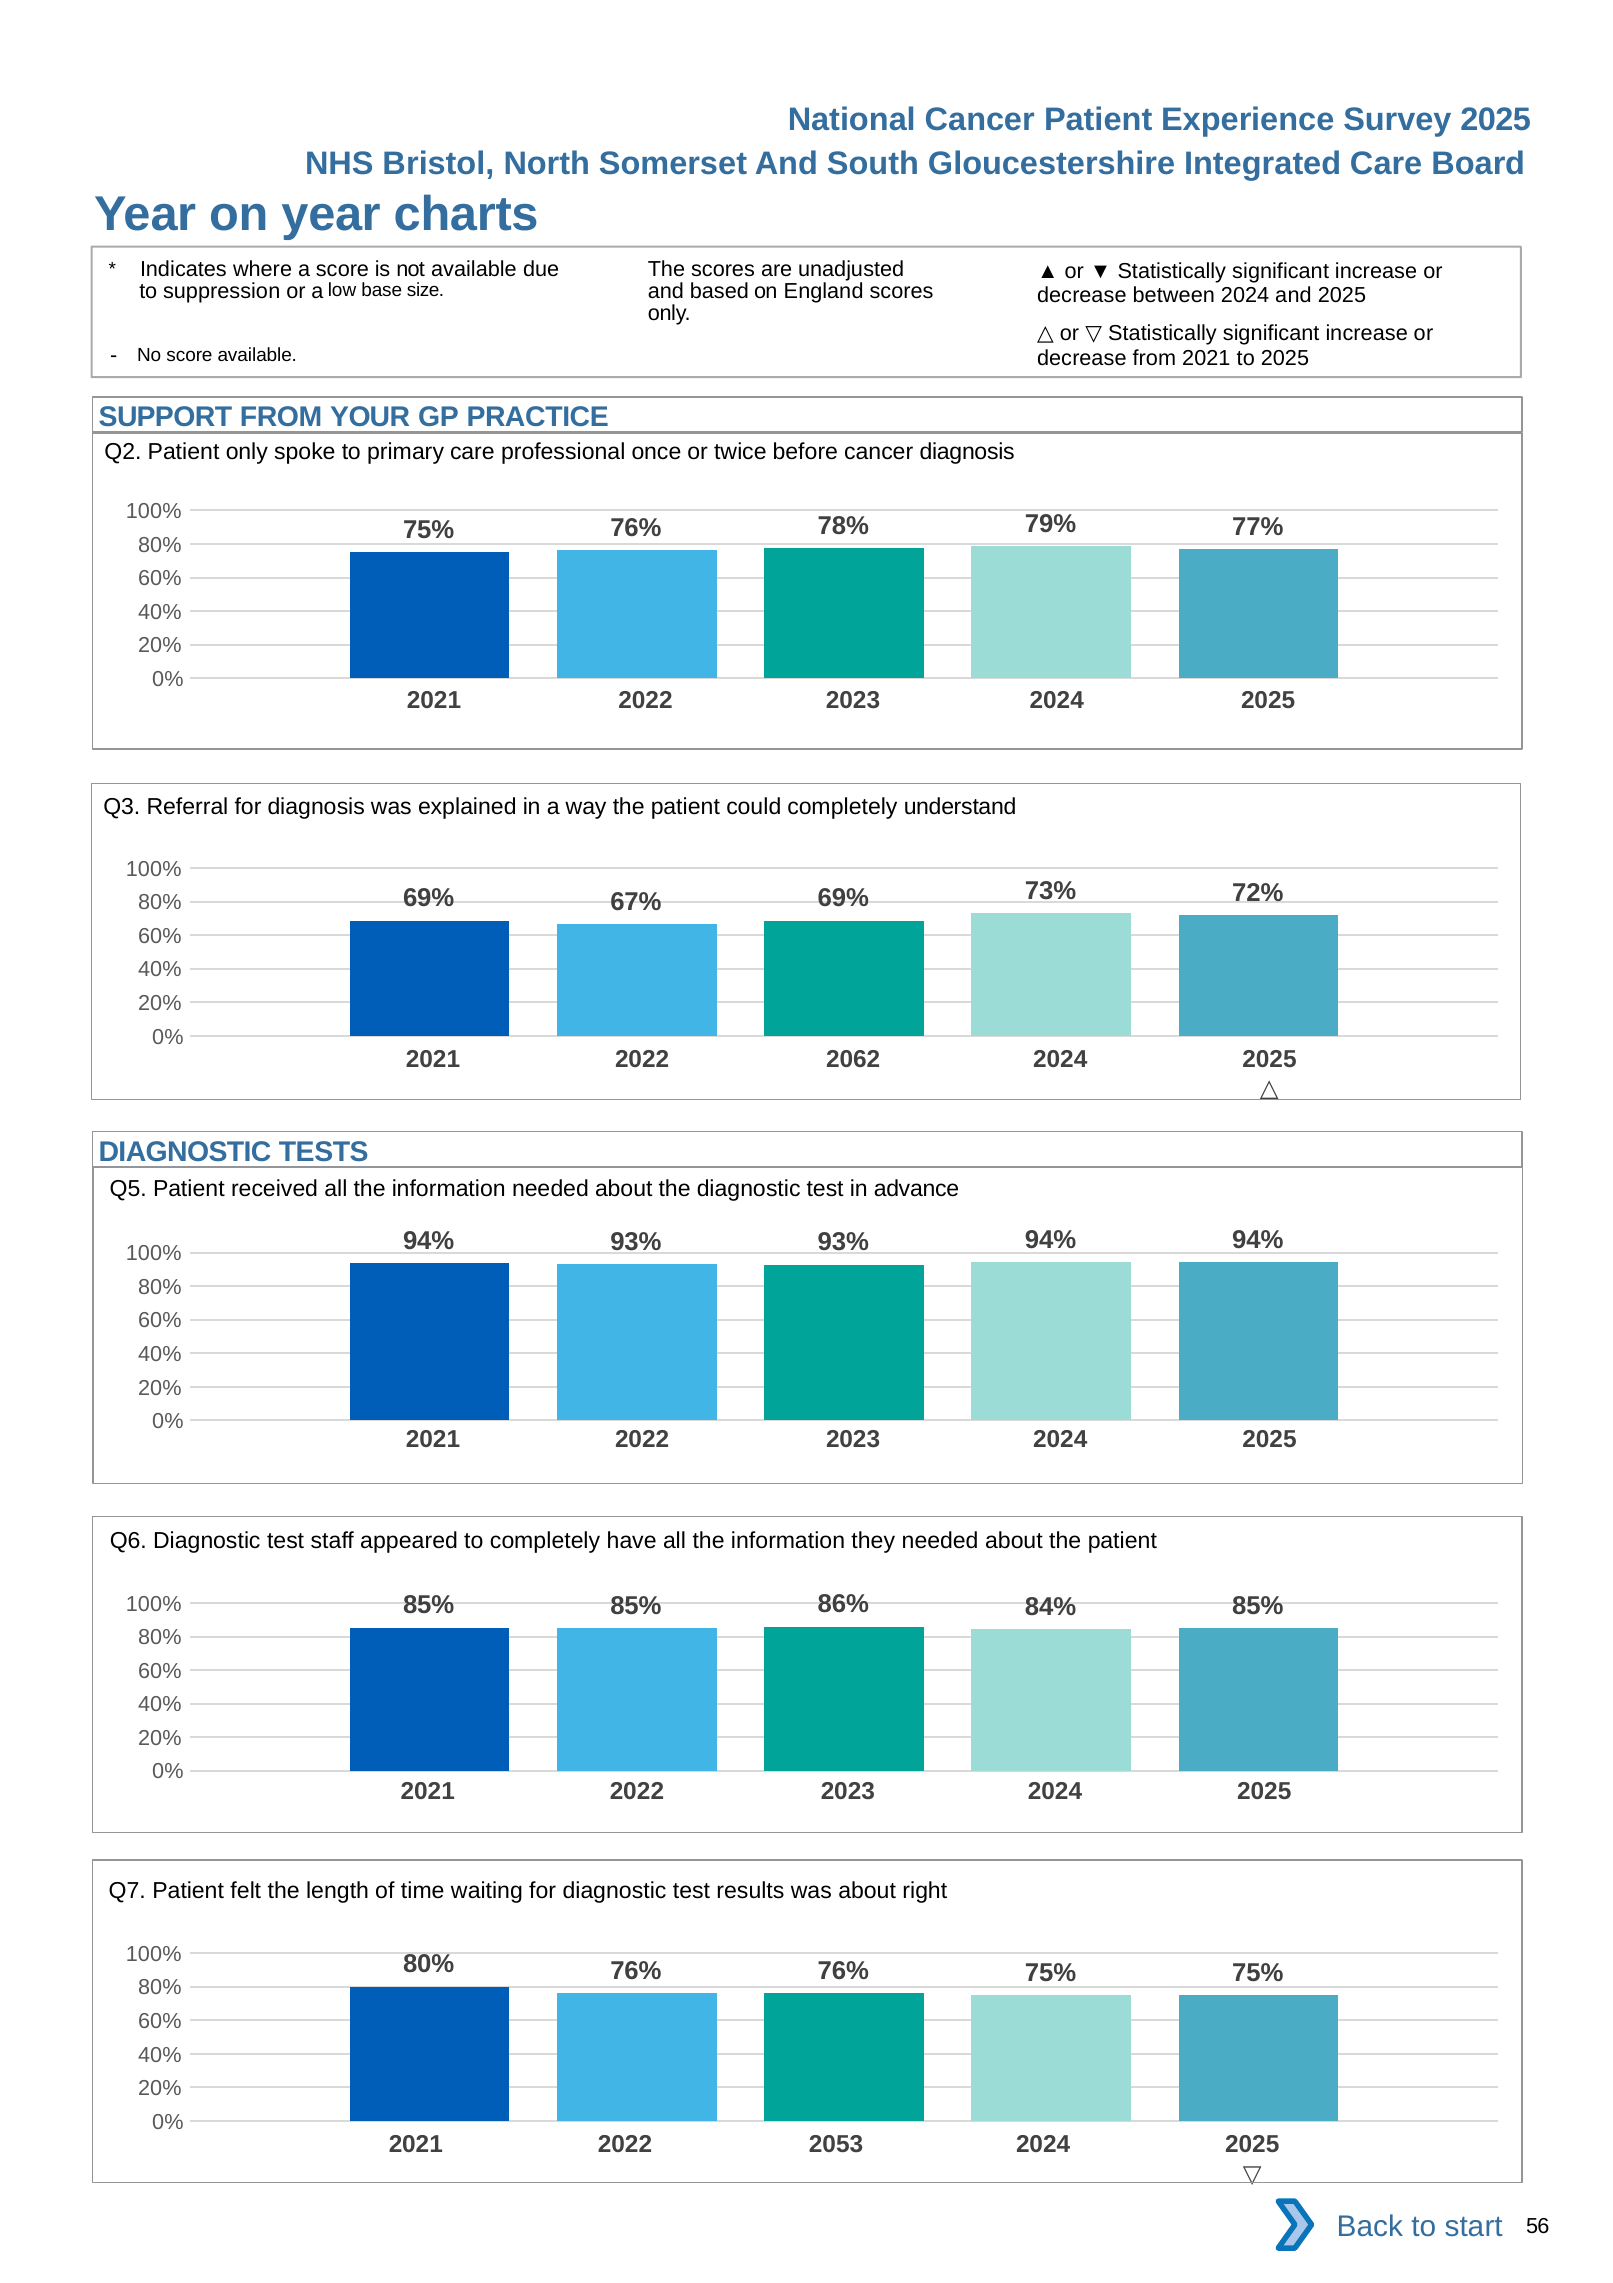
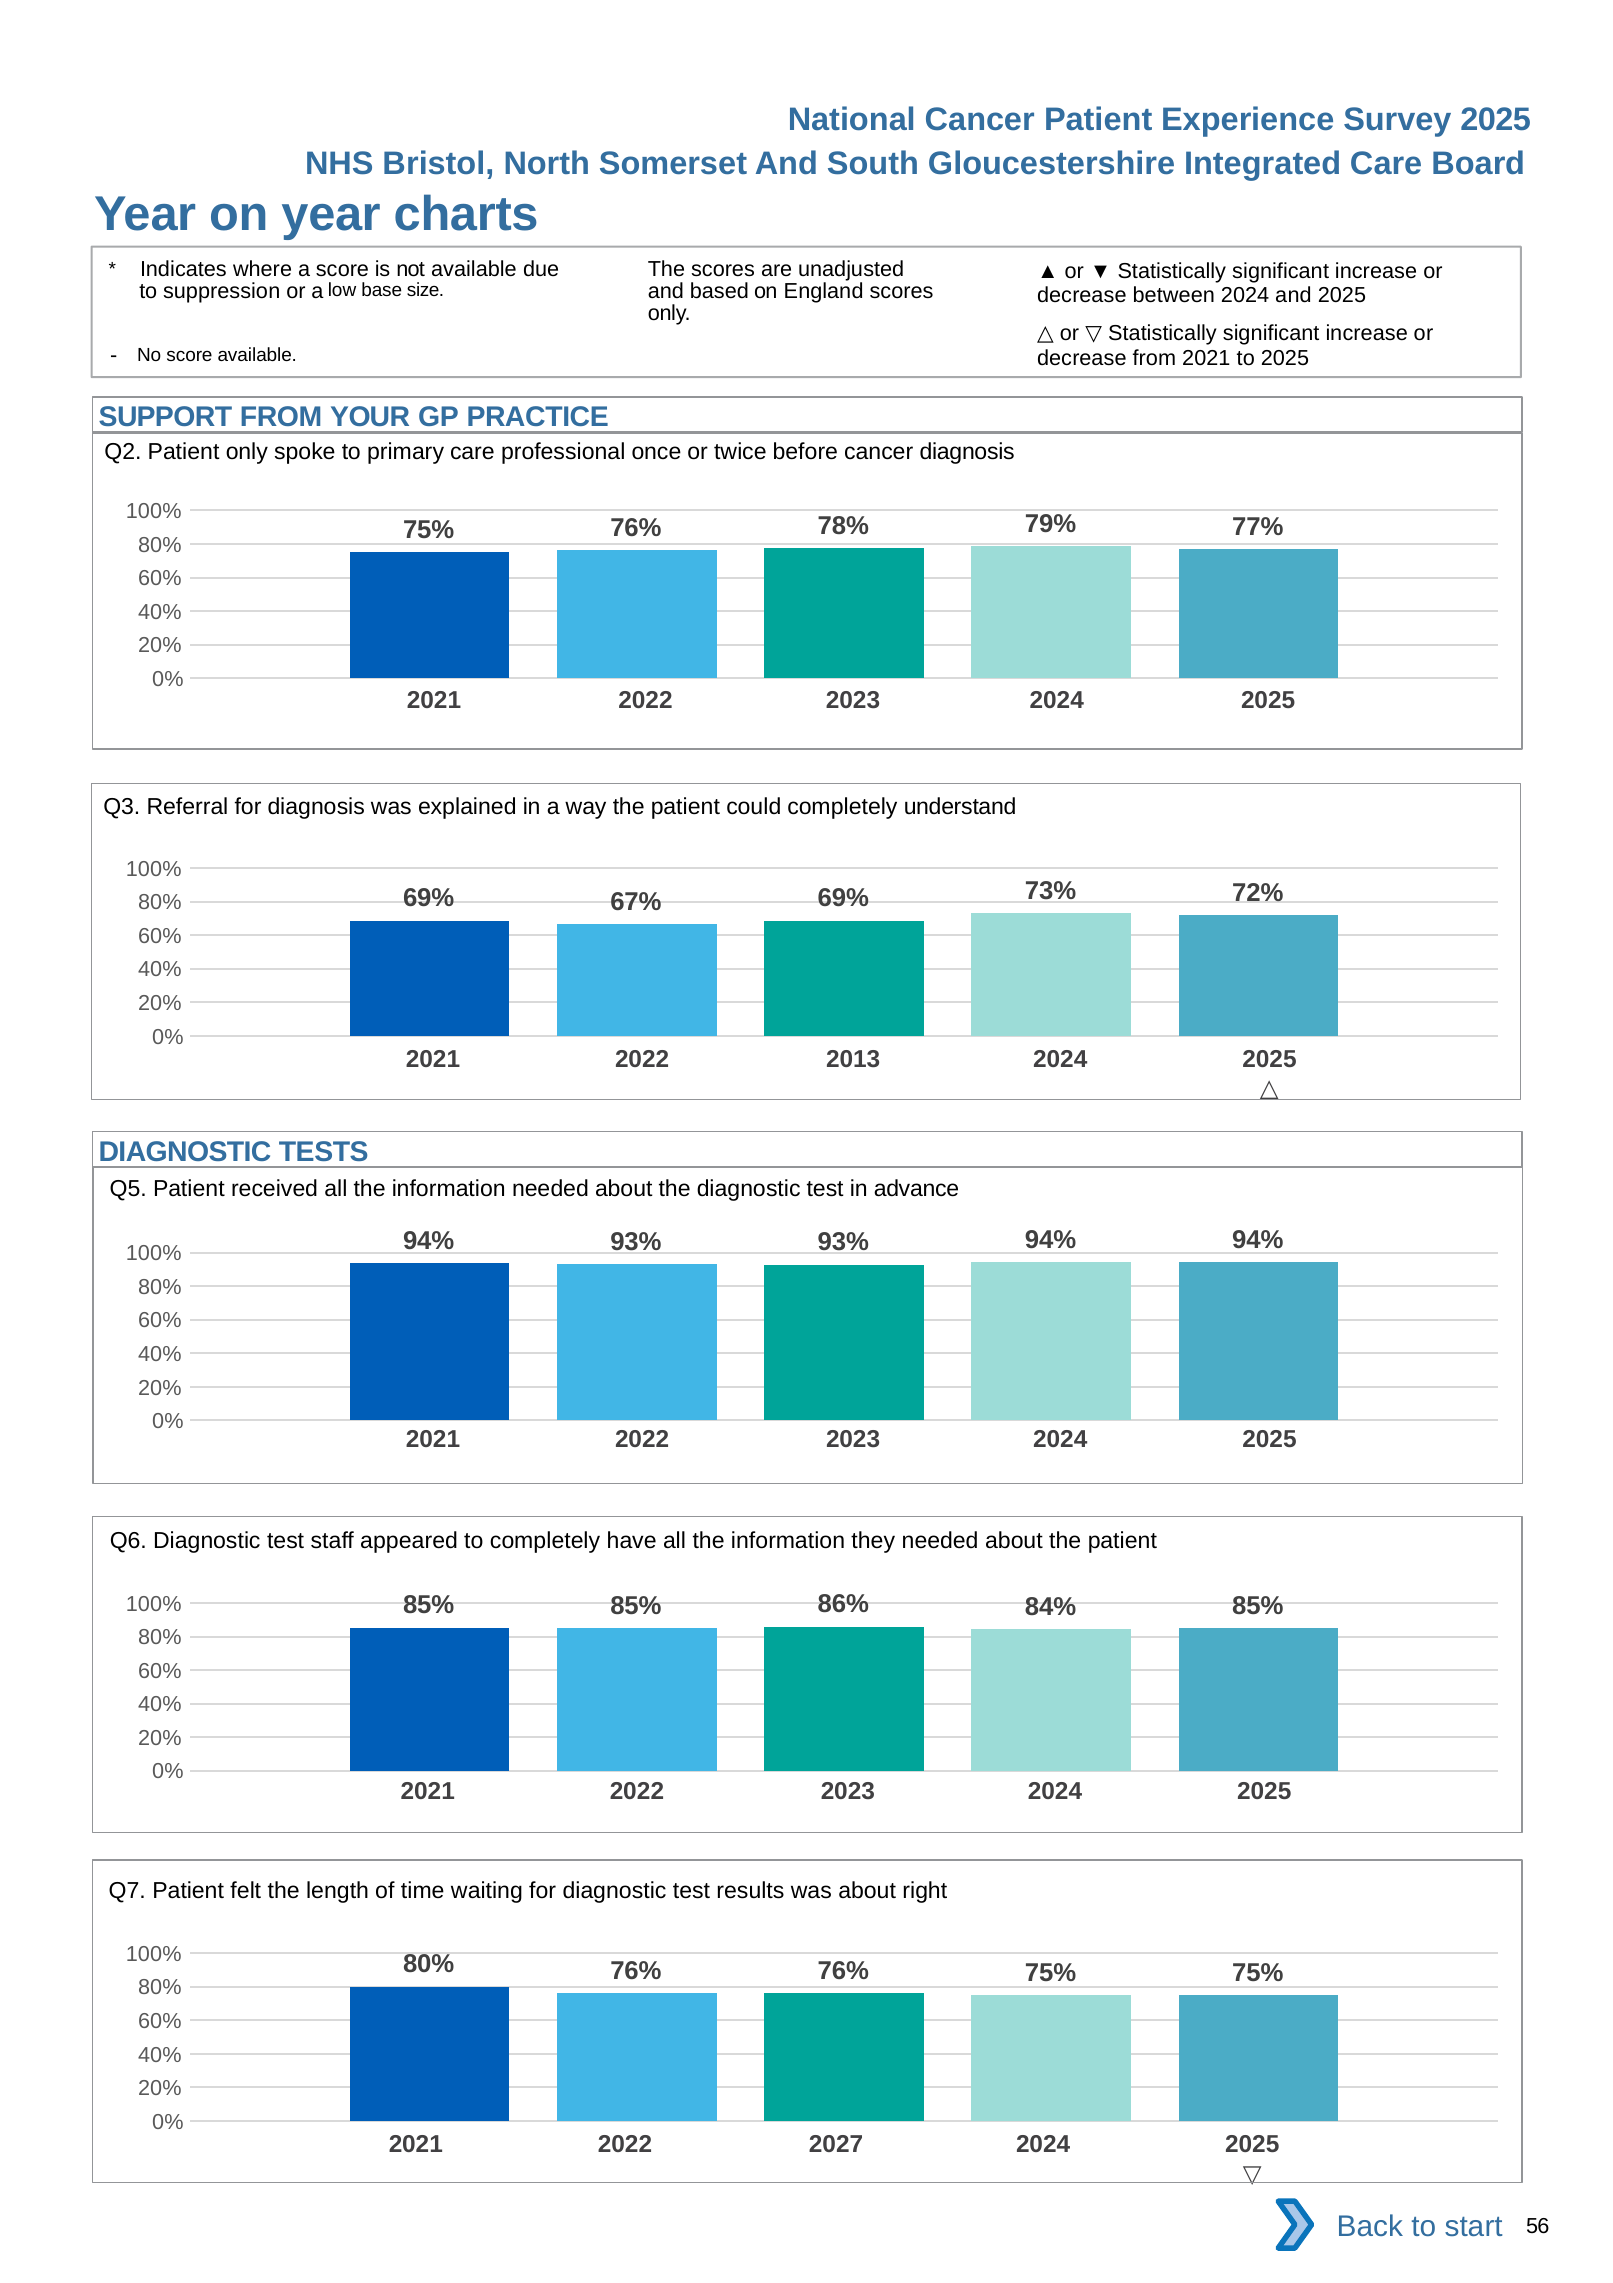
2062: 2062 -> 2013 (853, 1059)
2053: 2053 -> 2027 (836, 2144)
